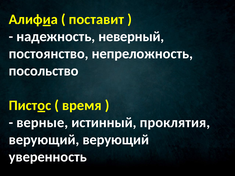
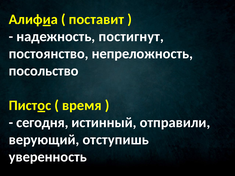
неверный: неверный -> постигнут (131, 37)
верные: верные -> сегодня (42, 123)
проклятия: проклятия -> отправили (175, 123)
верующий верующий: верующий -> отступишь (116, 140)
